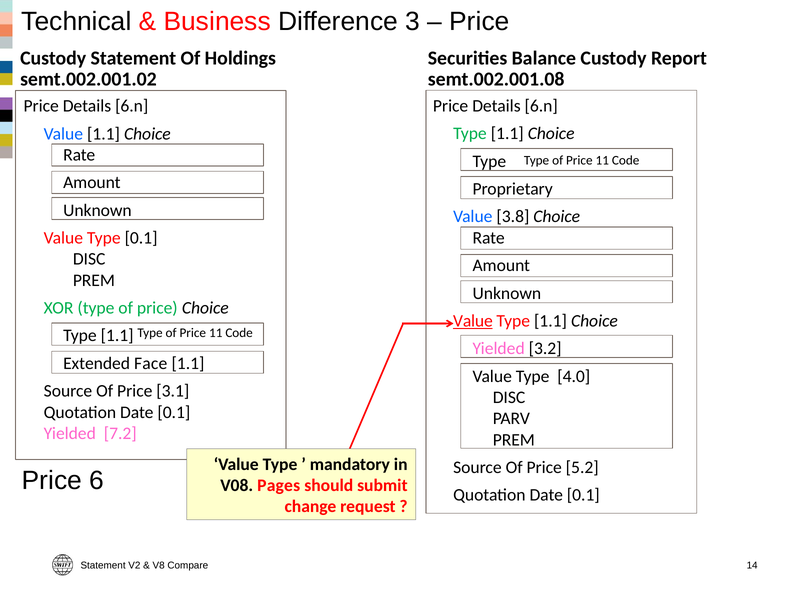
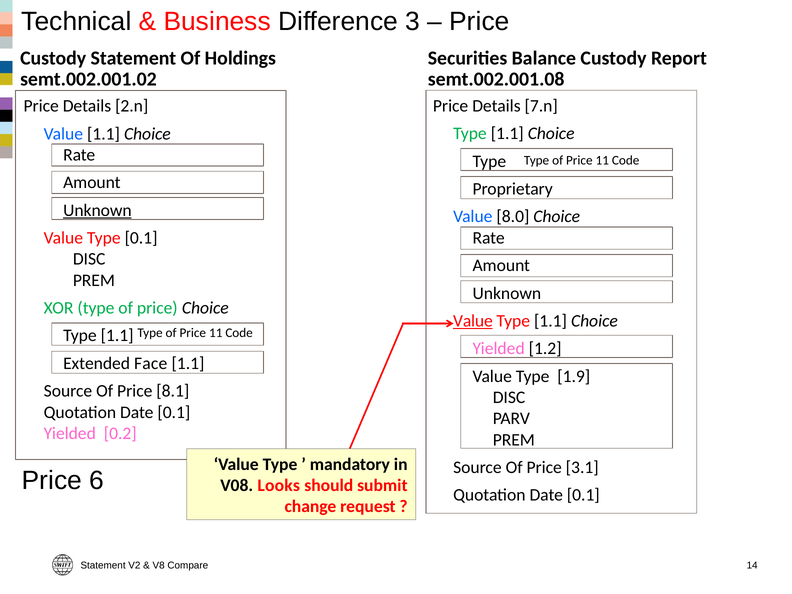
6.n: 6.n -> 7.n (541, 106)
6.n: 6.n -> 2.n (132, 106)
Unknown underline: none -> present (97, 210)
3.8: 3.8 -> 8.0 (513, 217)
3.2: 3.2 -> 1.2 (545, 349)
4.0: 4.0 -> 1.9 (574, 376)
3.1: 3.1 -> 8.1 (173, 391)
7.2: 7.2 -> 0.2 (120, 433)
5.2: 5.2 -> 3.1 (582, 467)
Pages: Pages -> Looks (279, 485)
